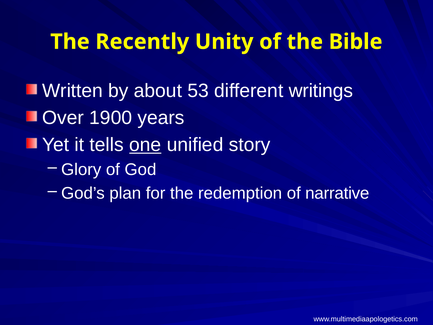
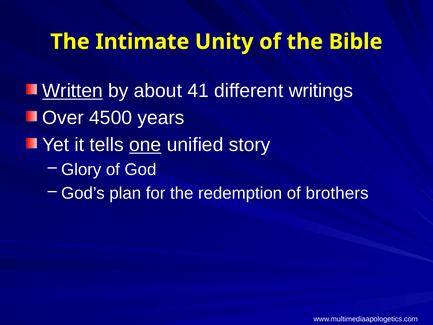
Recently: Recently -> Intimate (142, 42)
Written underline: none -> present (73, 91)
53: 53 -> 41 (198, 91)
1900: 1900 -> 4500 (111, 118)
narrative: narrative -> brothers (337, 193)
